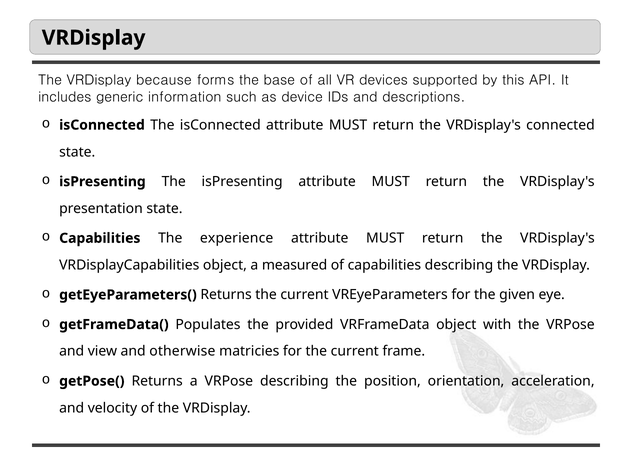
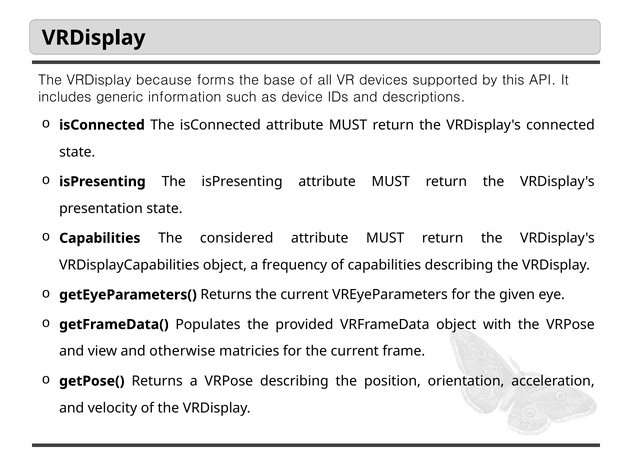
experience: experience -> considered (237, 238)
measured: measured -> frequency (295, 265)
